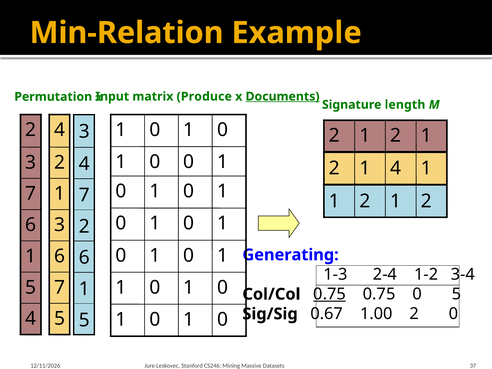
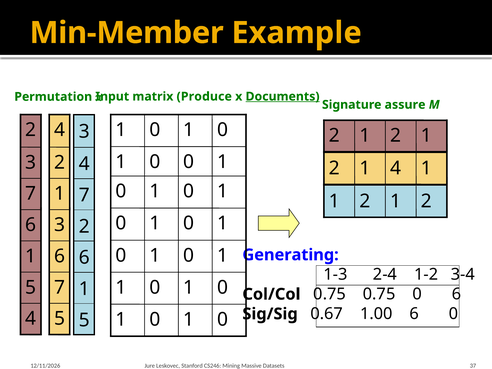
Min-Relation: Min-Relation -> Min-Member (127, 33)
length: length -> assure (405, 105)
0.75 underline: present -> none (330, 294)
0 5: 5 -> 6 (456, 294)
1.00 2: 2 -> 6 (414, 314)
